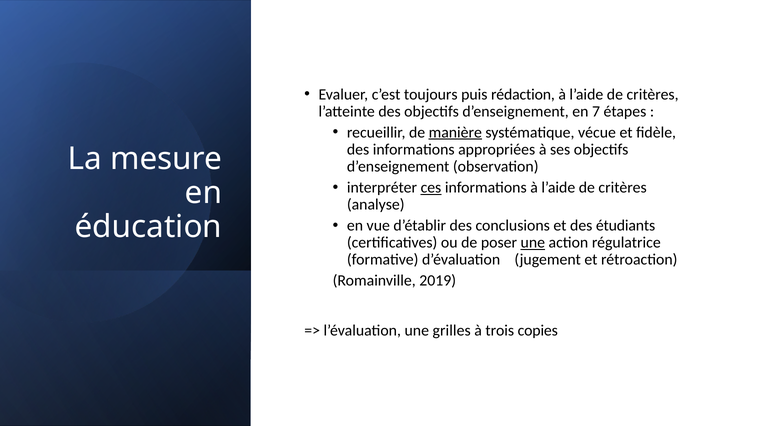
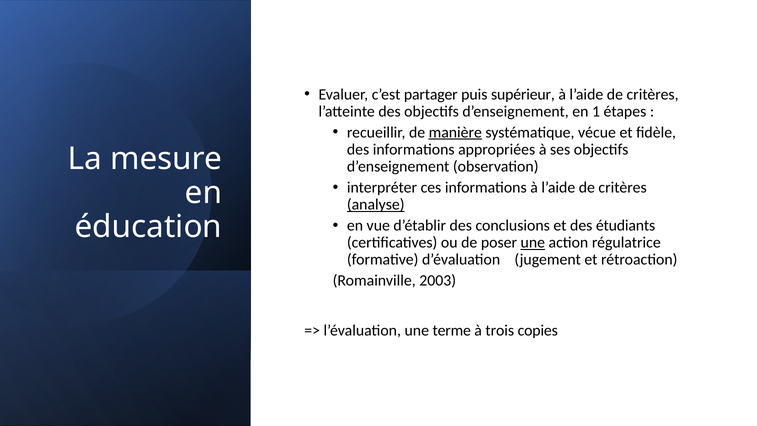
toujours: toujours -> partager (431, 94)
rédaction: rédaction -> supérieur (523, 94)
7: 7 -> 1 (596, 111)
ces underline: present -> none (431, 187)
analyse underline: none -> present (376, 205)
2019: 2019 -> 2003 (438, 281)
grilles: grilles -> terme (452, 330)
